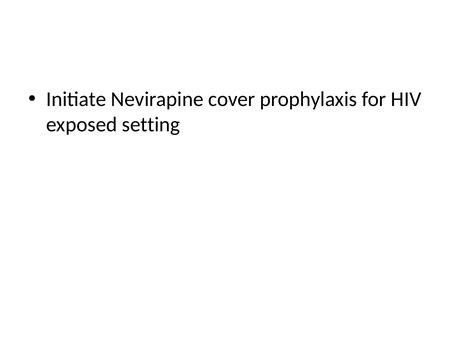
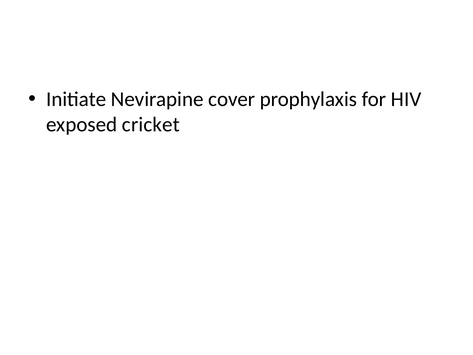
setting: setting -> cricket (151, 124)
